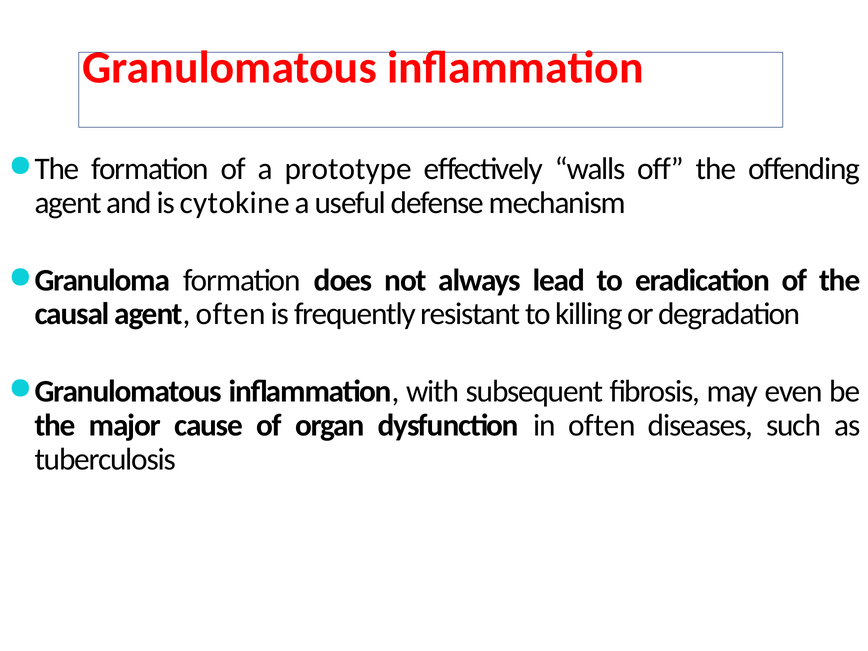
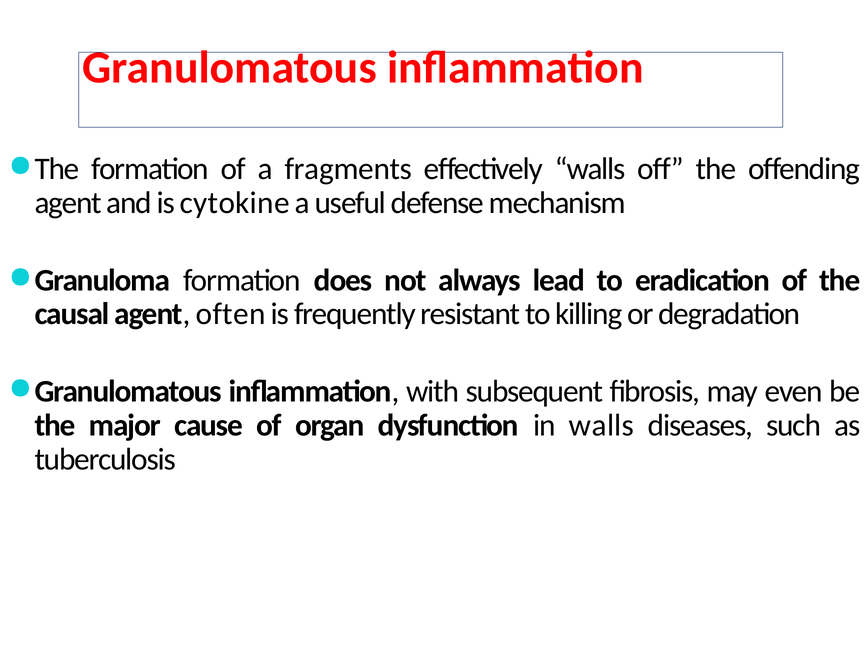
prototype: prototype -> fragments (348, 169)
in often: often -> walls (602, 426)
